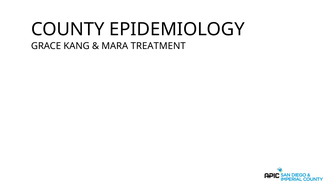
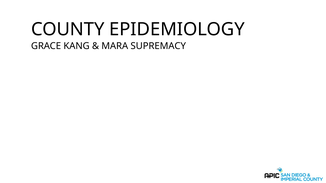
TREATMENT: TREATMENT -> SUPREMACY (158, 46)
